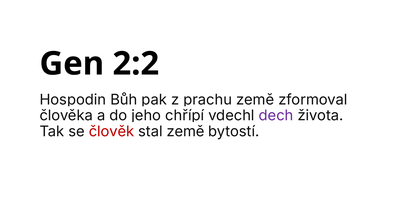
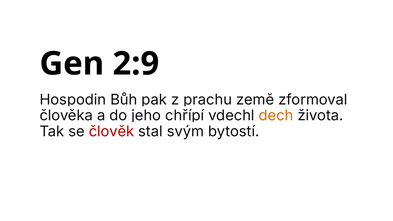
2:2: 2:2 -> 2:9 (136, 64)
dech colour: purple -> orange (276, 116)
stal země: země -> svým (185, 132)
